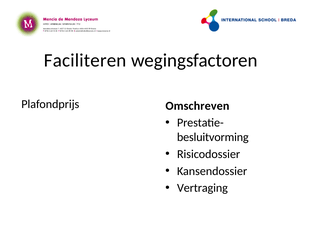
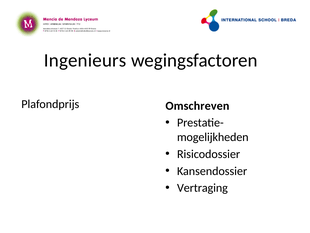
Faciliteren: Faciliteren -> Ingenieurs (85, 60)
besluitvorming: besluitvorming -> mogelijkheden (213, 137)
